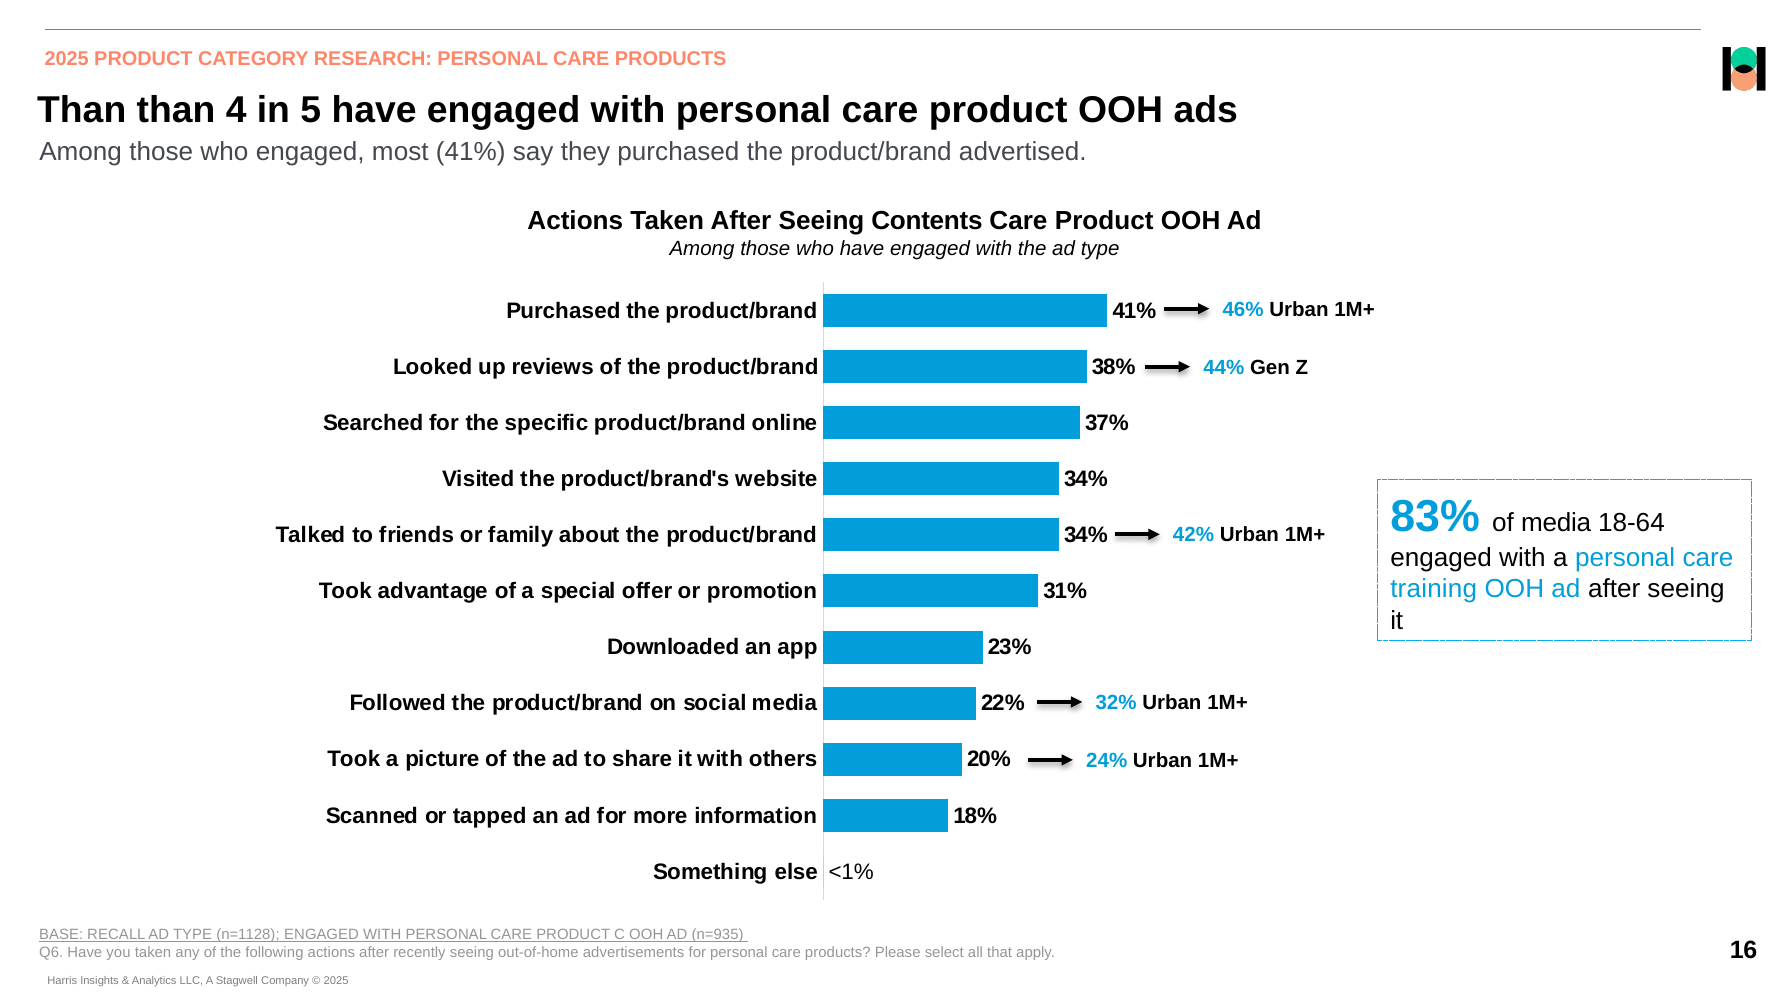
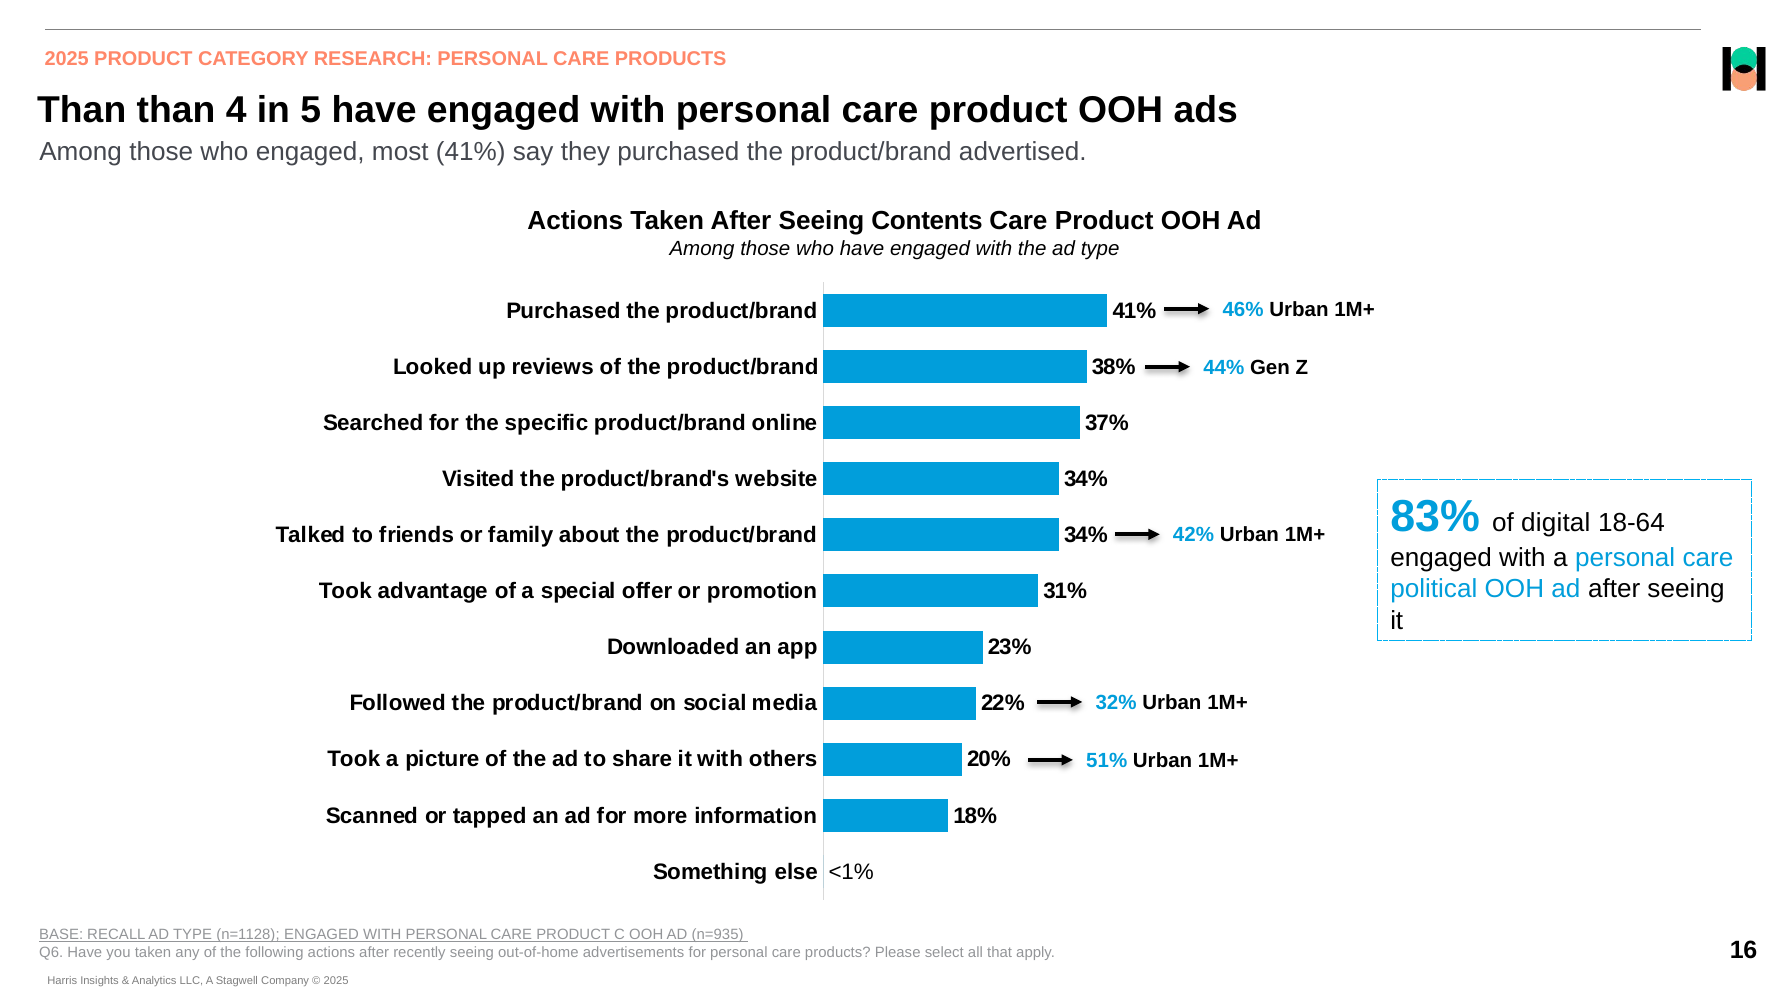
of media: media -> digital (1556, 523)
training: training -> political (1434, 589)
24%: 24% -> 51% (1107, 761)
